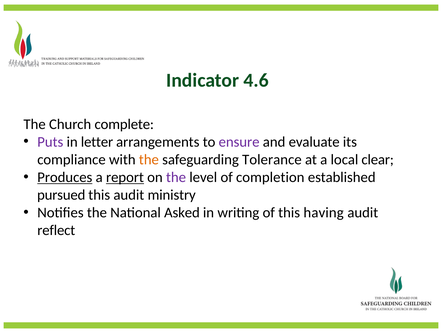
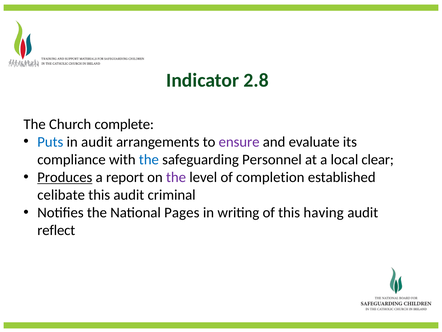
4.6: 4.6 -> 2.8 (256, 80)
Puts colour: purple -> blue (50, 142)
in letter: letter -> audit (97, 142)
the colour: orange -> blue (149, 159)
Tolerance: Tolerance -> Personnel (272, 159)
report underline: present -> none (125, 177)
pursued: pursued -> celibate (61, 195)
ministry: ministry -> criminal (172, 195)
Asked: Asked -> Pages (182, 212)
